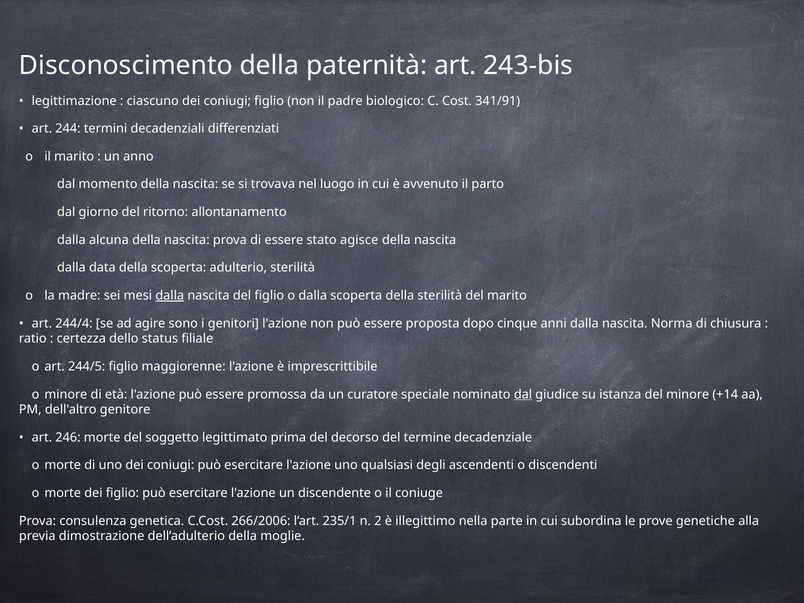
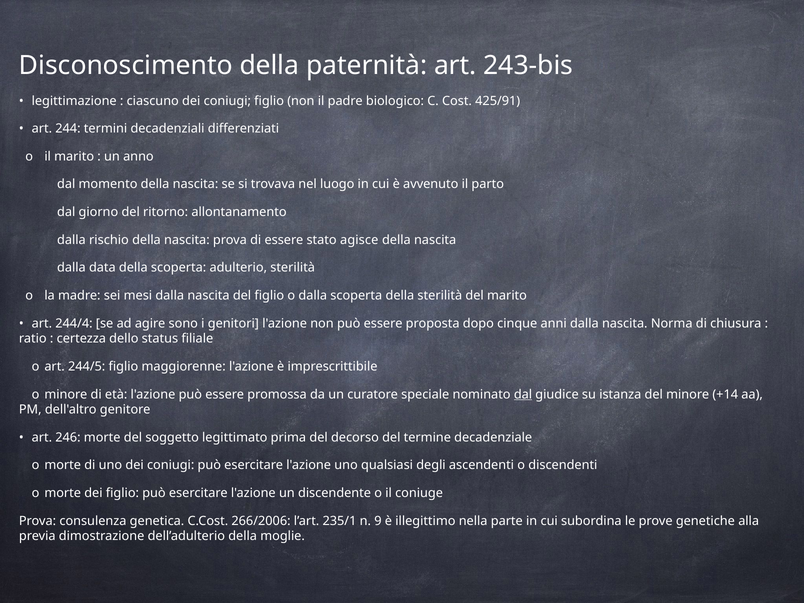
341/91: 341/91 -> 425/91 (498, 101)
alcuna: alcuna -> rischio (109, 240)
dalla underline: present -> none (170, 296)
2: 2 -> 9 (378, 521)
